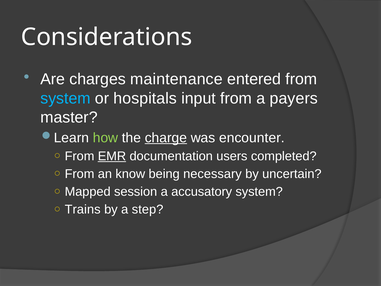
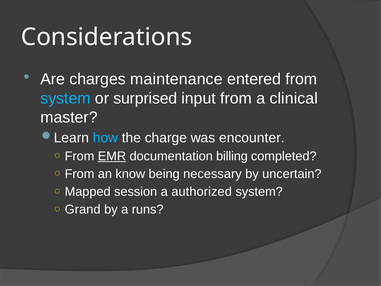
hospitals: hospitals -> surprised (145, 98)
payers: payers -> clinical (294, 98)
how colour: light green -> light blue (105, 138)
charge underline: present -> none (166, 138)
users: users -> billing (232, 156)
accusatory: accusatory -> authorized (202, 192)
Trains: Trains -> Grand (83, 209)
step: step -> runs (148, 209)
